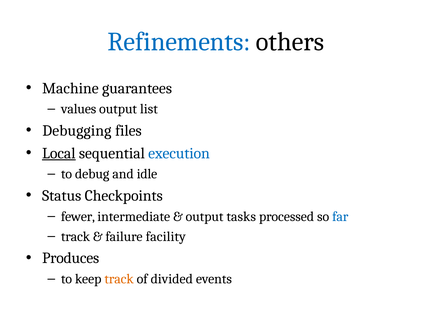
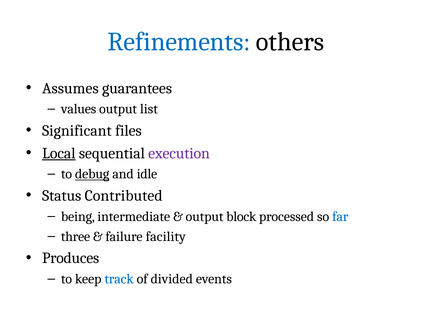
Machine: Machine -> Assumes (70, 88)
Debugging: Debugging -> Significant (77, 131)
execution colour: blue -> purple (179, 153)
debug underline: none -> present (92, 174)
Checkpoints: Checkpoints -> Contributed (124, 196)
fewer: fewer -> being (78, 217)
tasks: tasks -> block (241, 217)
track: track -> three (76, 236)
track colour: orange -> blue (119, 279)
